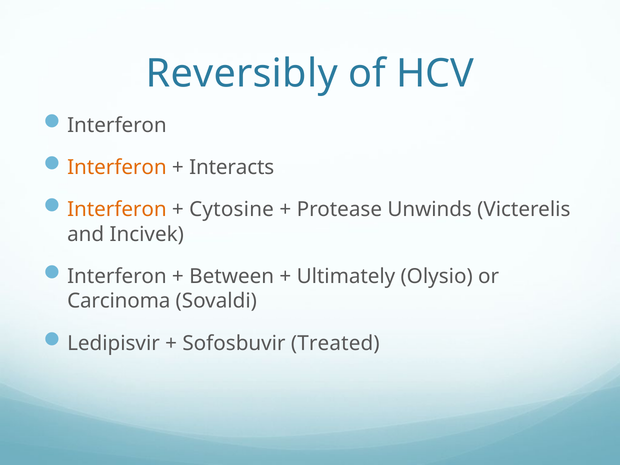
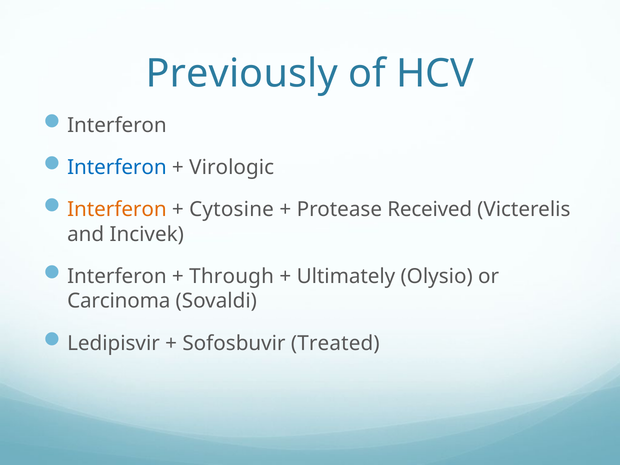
Reversibly: Reversibly -> Previously (242, 74)
Interferon colour: orange -> blue (117, 167)
Interacts: Interacts -> Virologic (232, 167)
Unwinds: Unwinds -> Received (430, 210)
Between: Between -> Through (232, 276)
